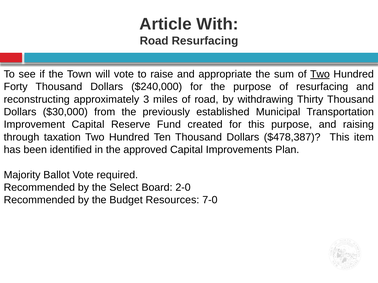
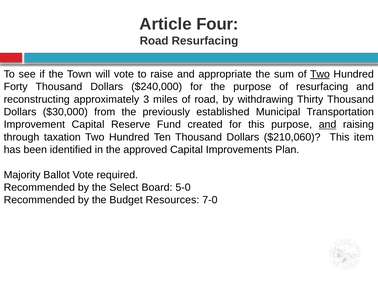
With: With -> Four (217, 24)
and underline: none -> present (328, 125)
$478,387: $478,387 -> $210,060 (292, 137)
2-0: 2-0 -> 5-0 (183, 188)
